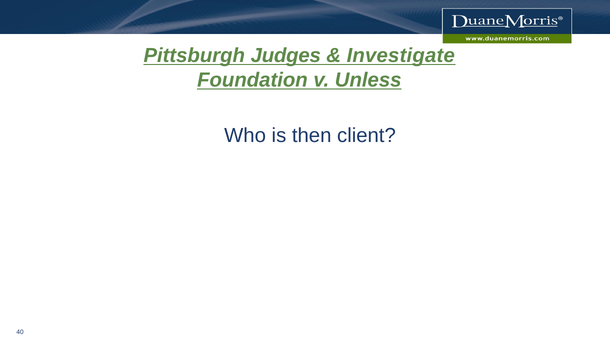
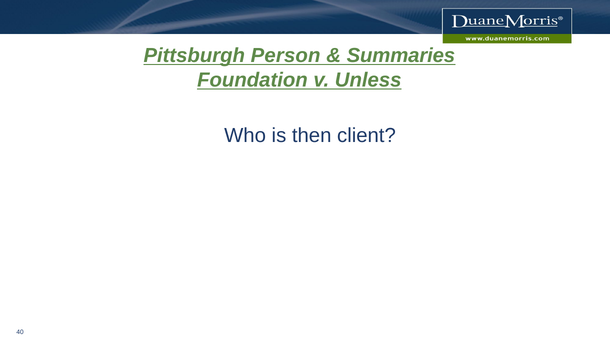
Judges: Judges -> Person (286, 56)
Investigate: Investigate -> Summaries (401, 56)
